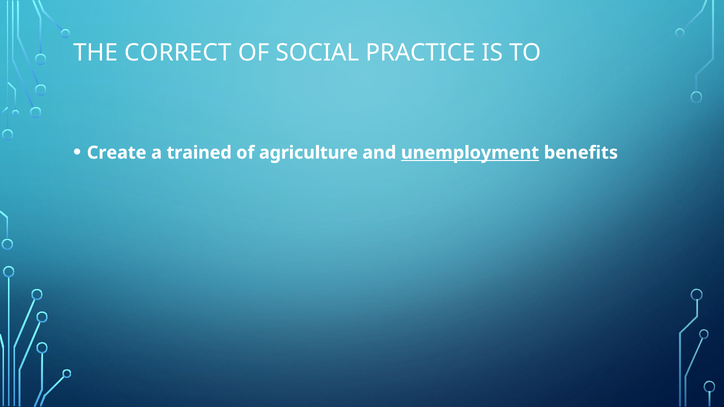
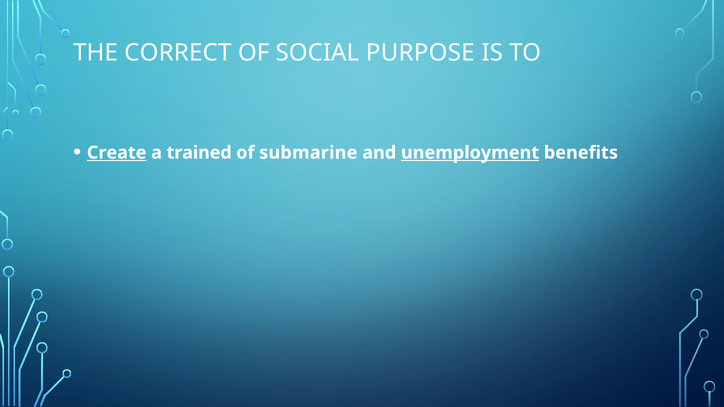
PRACTICE: PRACTICE -> PURPOSE (420, 53)
Create underline: none -> present (117, 153)
agriculture: agriculture -> submarine (308, 153)
